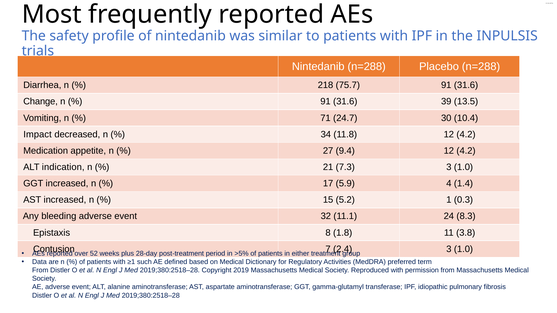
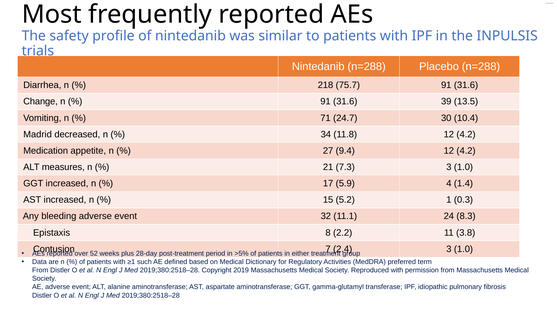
Impact: Impact -> Madrid (38, 134)
indication: indication -> measures (63, 167)
1.8: 1.8 -> 2.2 (343, 233)
